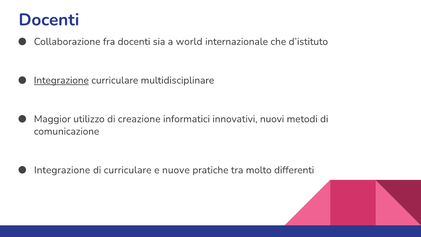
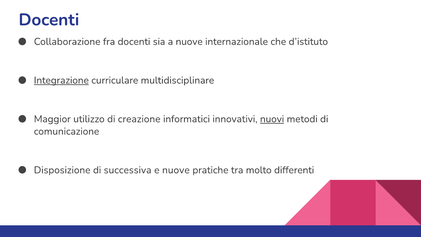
a world: world -> nuove (189, 42)
nuovi underline: none -> present (272, 119)
Integrazione: Integrazione -> Disposizione (62, 170)
di curriculare: curriculare -> successiva (128, 170)
